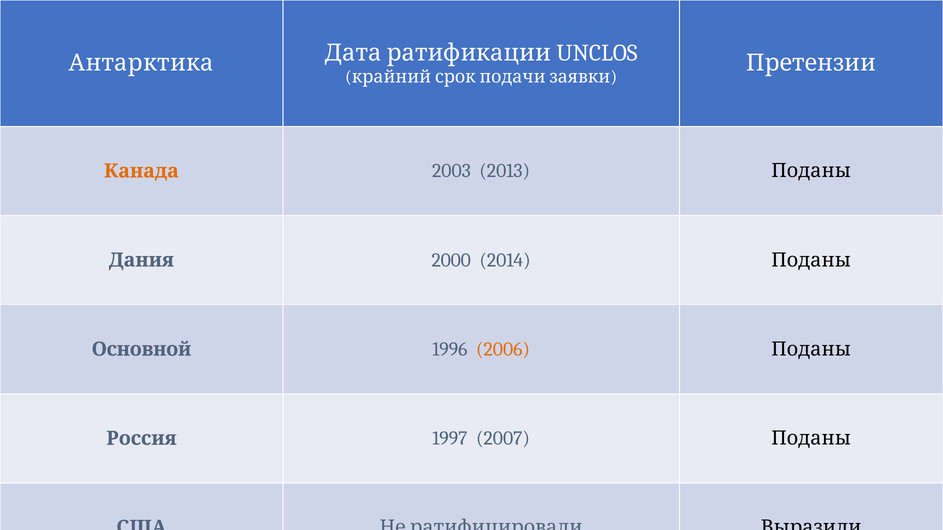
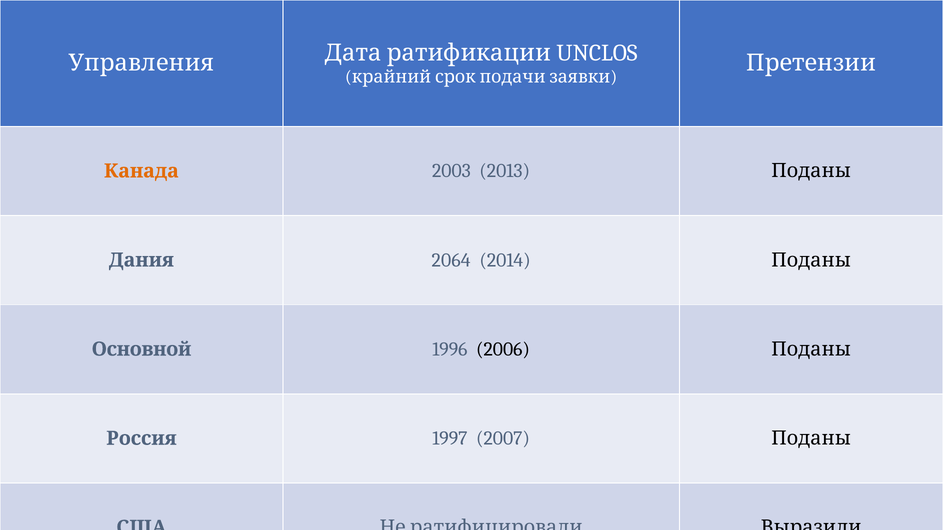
Антарктика: Антарктика -> Управления (141, 63)
2000: 2000 -> 2064 (451, 260)
2006 colour: orange -> black (503, 349)
